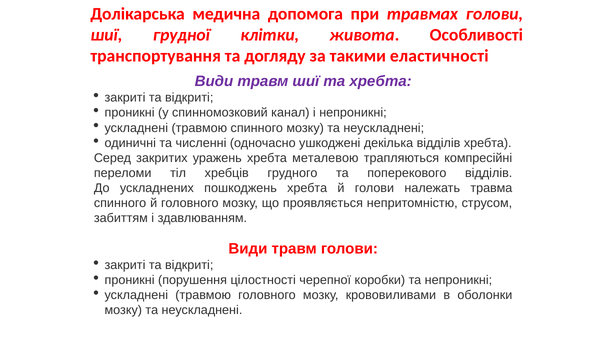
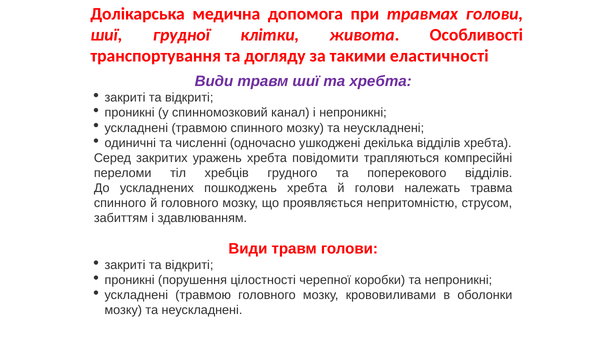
металевою: металевою -> повідомити (325, 158)
